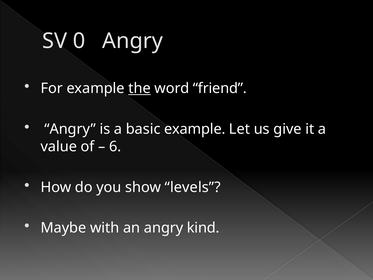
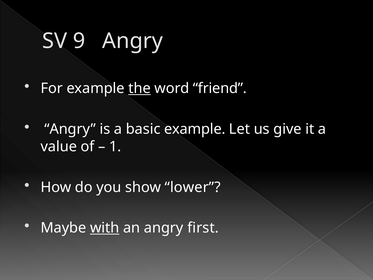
0: 0 -> 9 (79, 41)
6: 6 -> 1 (115, 146)
levels: levels -> lower (193, 187)
with underline: none -> present (105, 228)
kind: kind -> first (203, 228)
